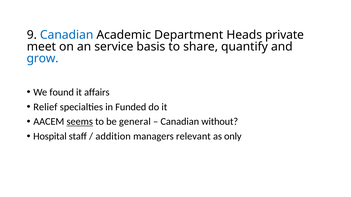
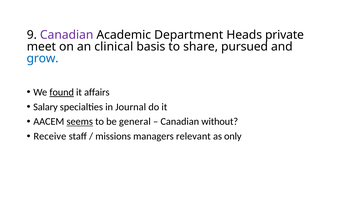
Canadian colour: blue -> purple (67, 35)
service: service -> clinical (114, 47)
quantify: quantify -> pursued (245, 47)
found underline: none -> present (62, 92)
Relief: Relief -> Salary (45, 107)
Funded: Funded -> Journal (131, 107)
Hospital: Hospital -> Receive (50, 137)
addition: addition -> missions (113, 137)
